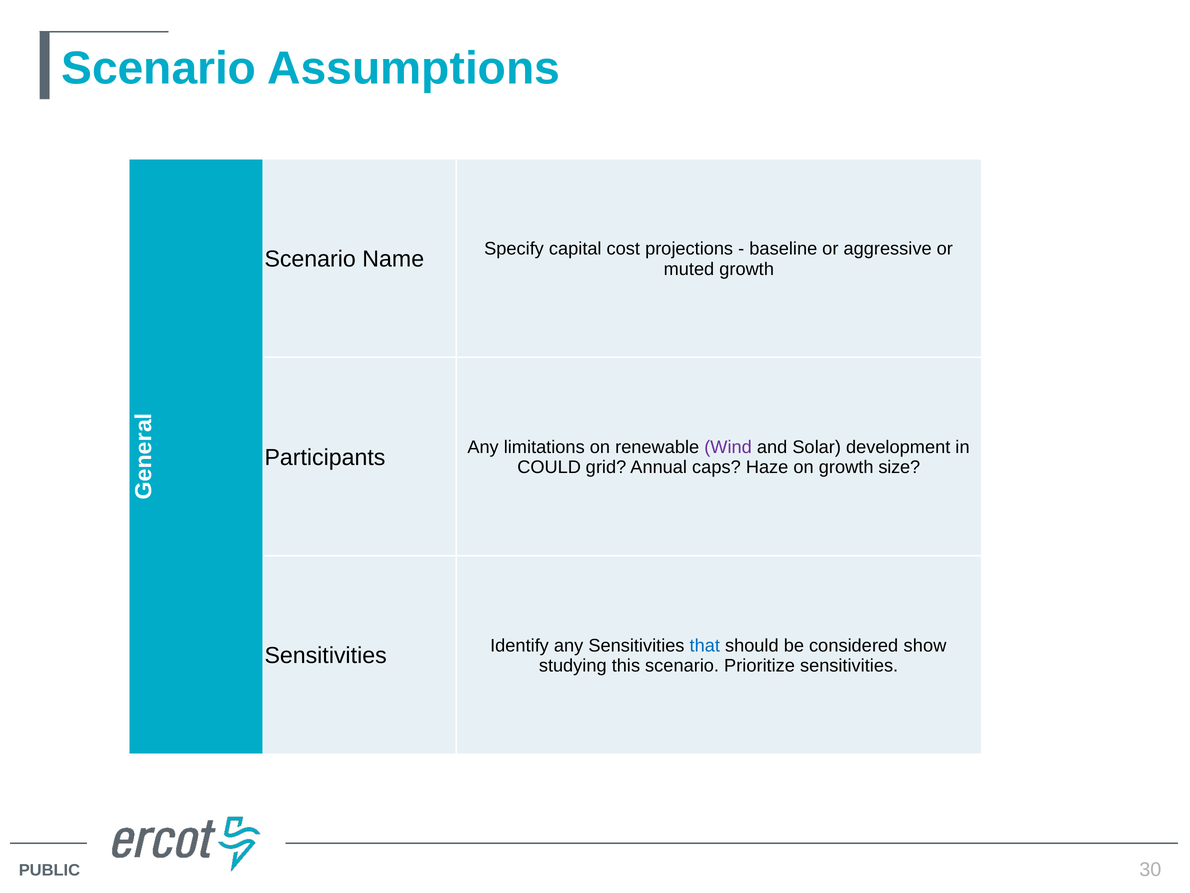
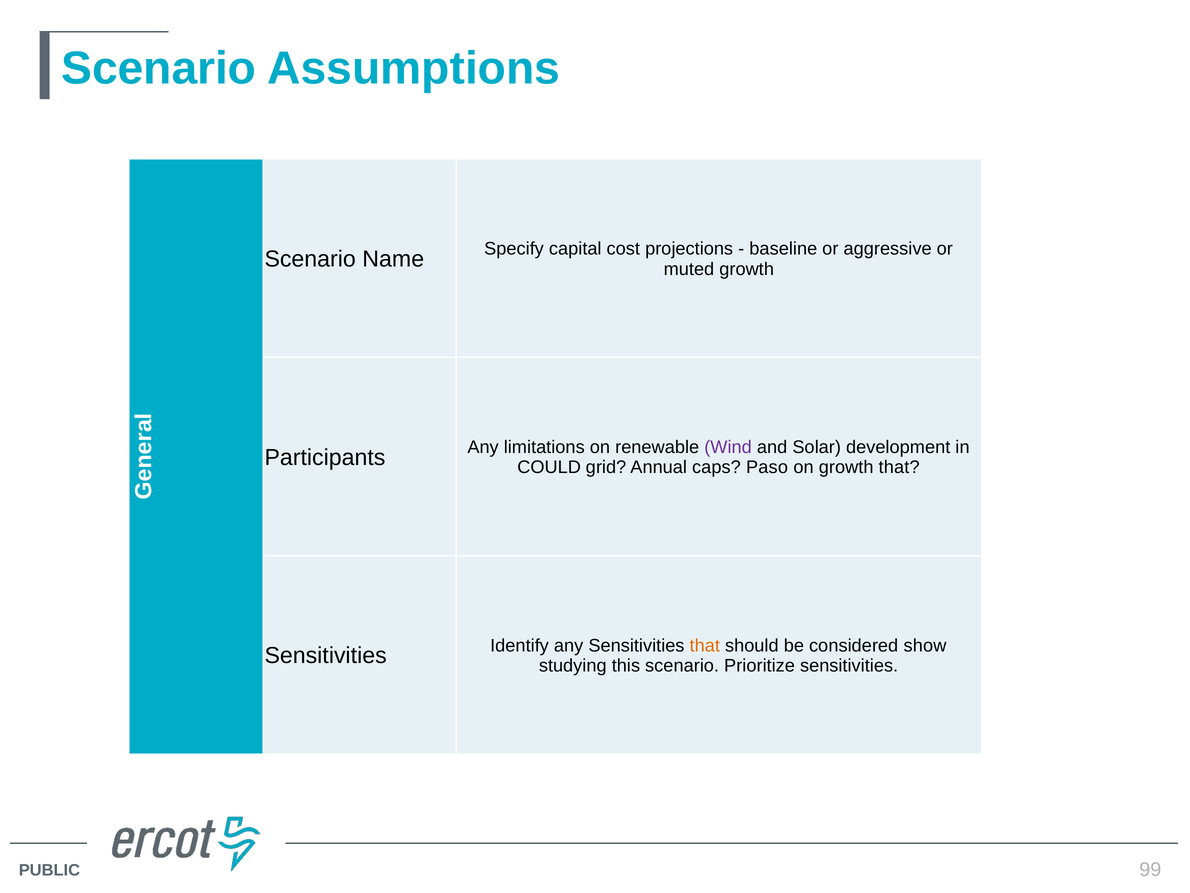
Haze: Haze -> Paso (767, 467)
growth size: size -> that (899, 467)
that colour: blue -> orange (705, 645)
30: 30 -> 99 (1150, 869)
